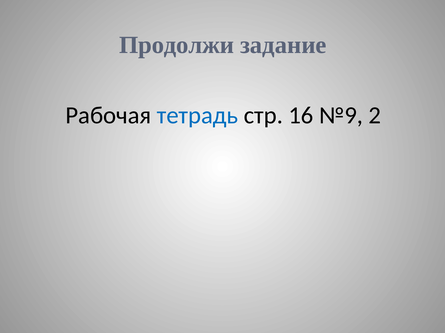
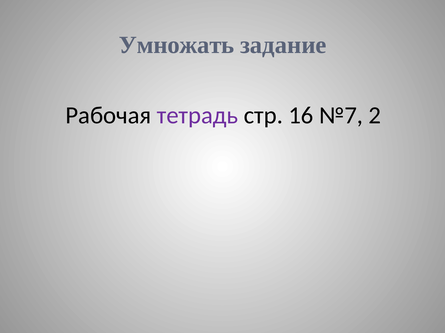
Продолжи: Продолжи -> Умножать (177, 45)
тетрадь colour: blue -> purple (198, 116)
№9: №9 -> №7 (341, 116)
